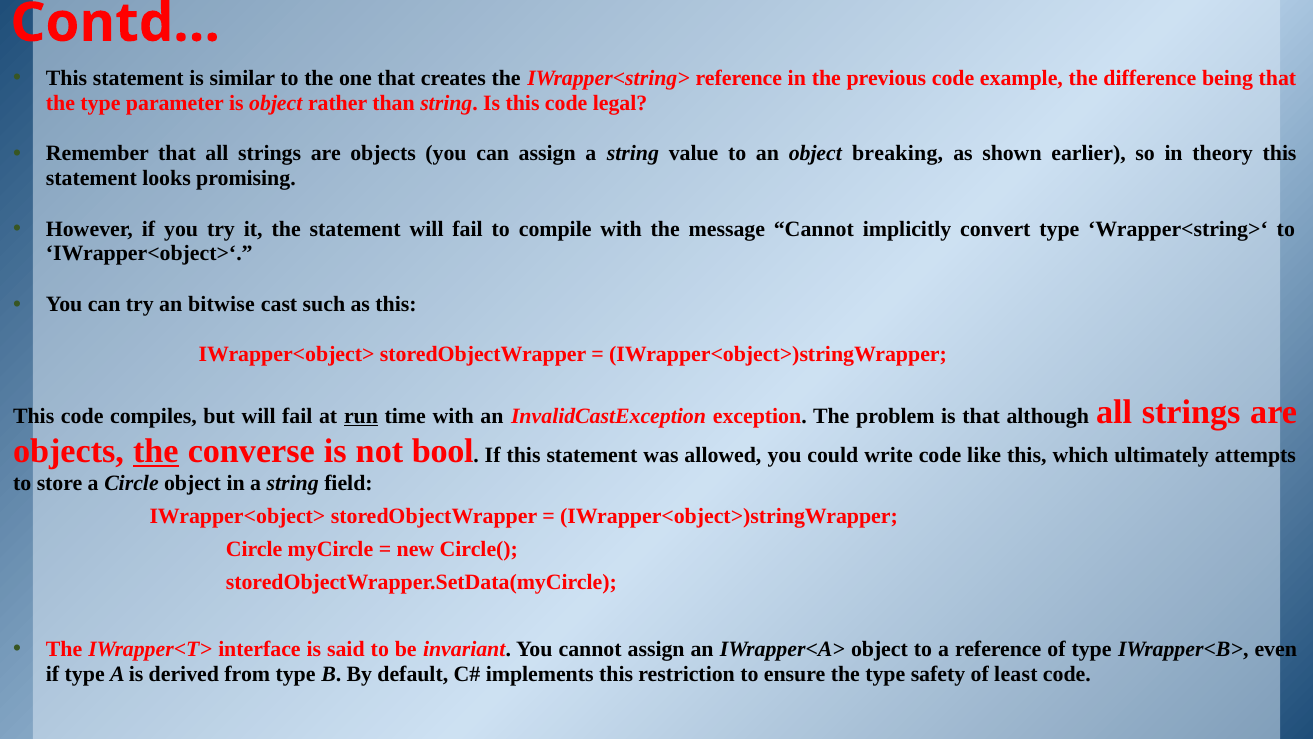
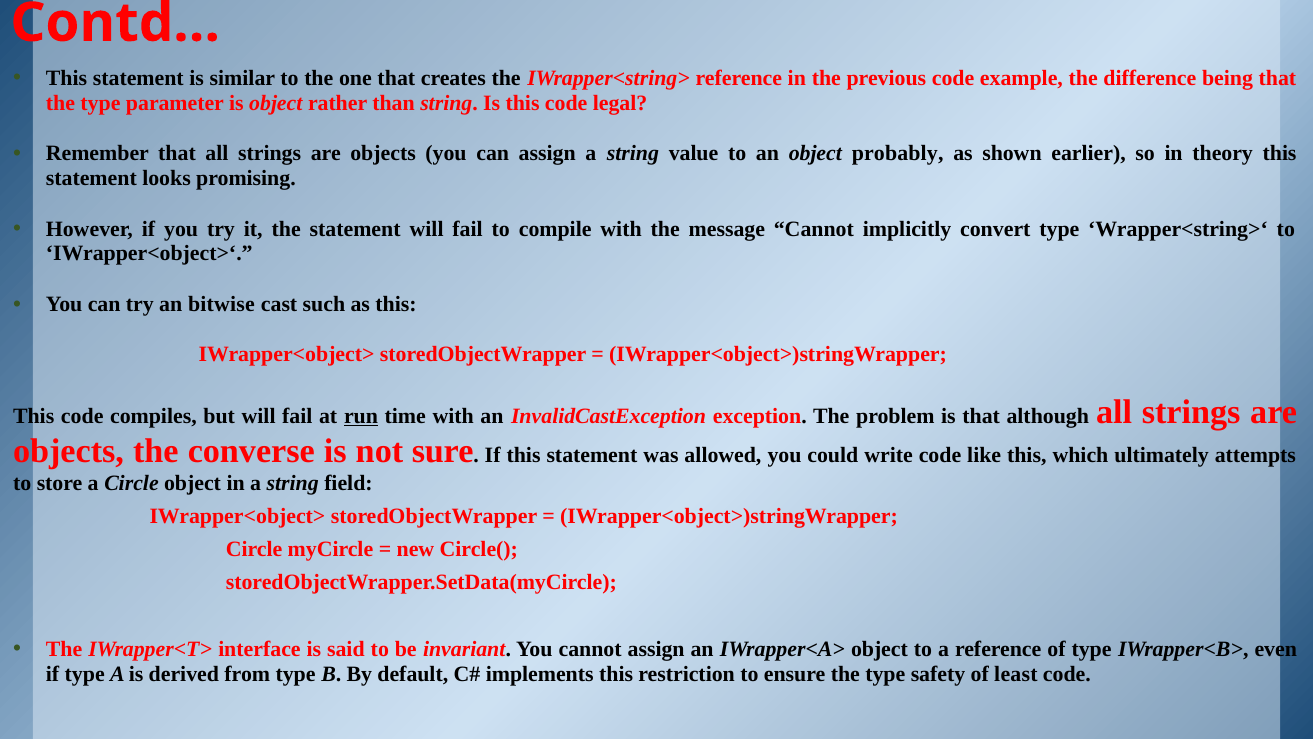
breaking: breaking -> probably (898, 153)
the underline: present -> none (156, 451)
bool: bool -> sure (443, 451)
